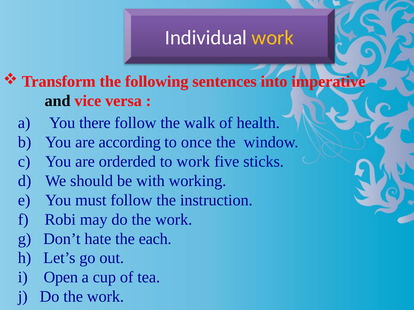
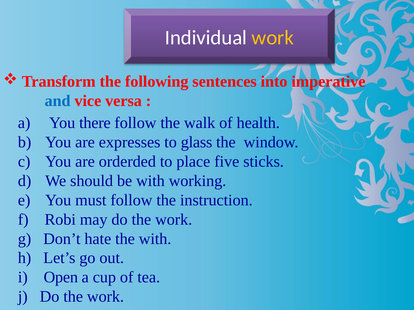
and colour: black -> blue (58, 101)
according: according -> expresses (130, 142)
once: once -> glass (197, 142)
to work: work -> place (193, 162)
the each: each -> with (155, 239)
